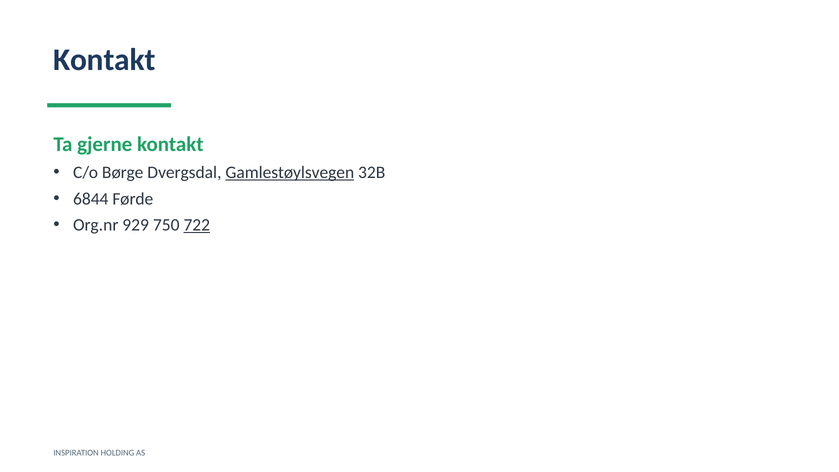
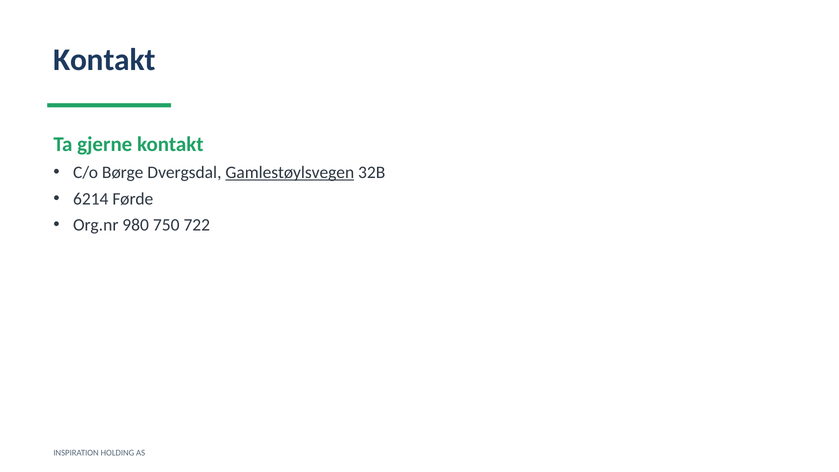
6844: 6844 -> 6214 (91, 199)
929: 929 -> 980 (136, 225)
722 underline: present -> none (197, 225)
